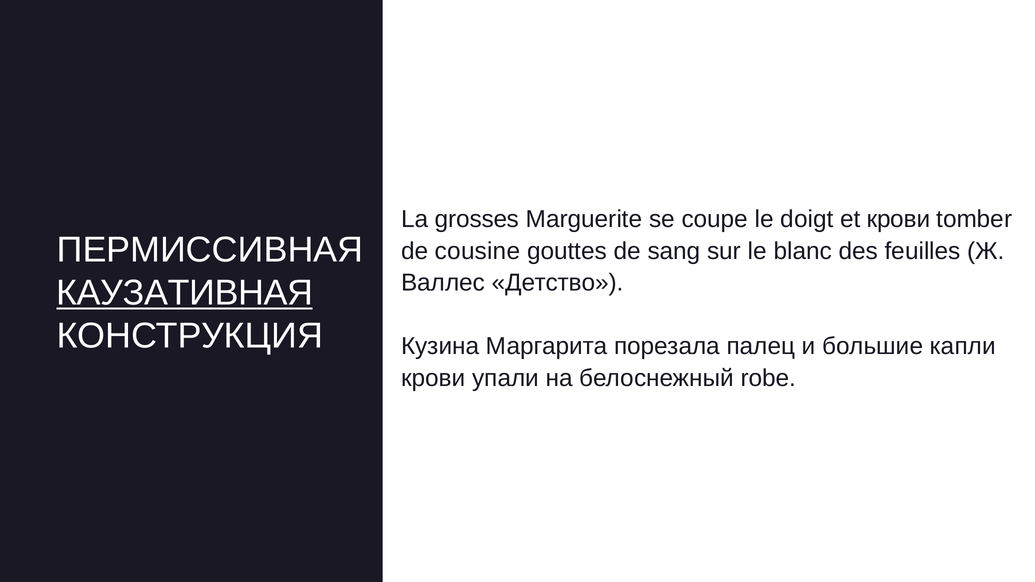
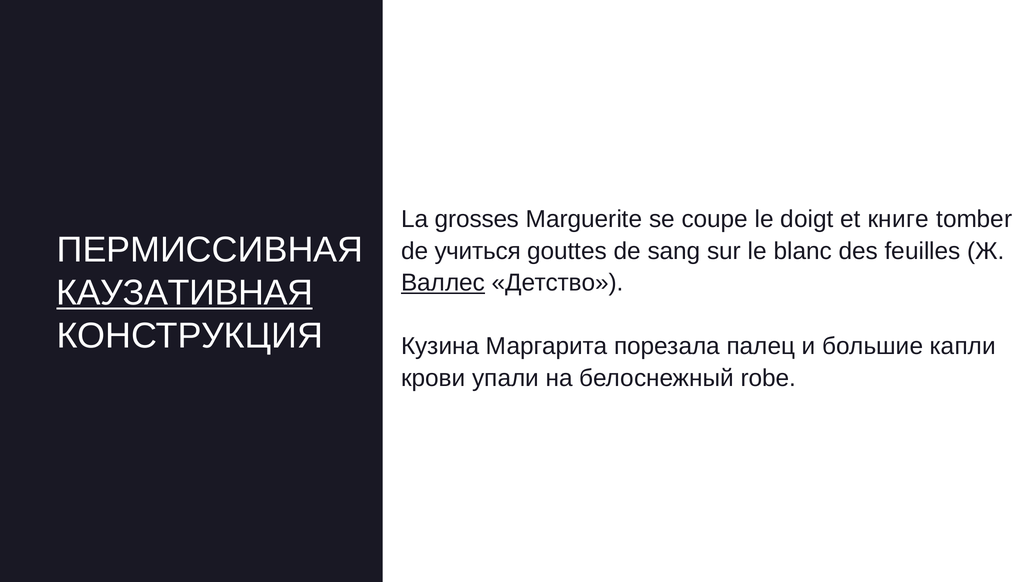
et крови: крови -> книге (898, 219)
cousine: cousine -> учиться (478, 251)
Валлес underline: none -> present (443, 283)
